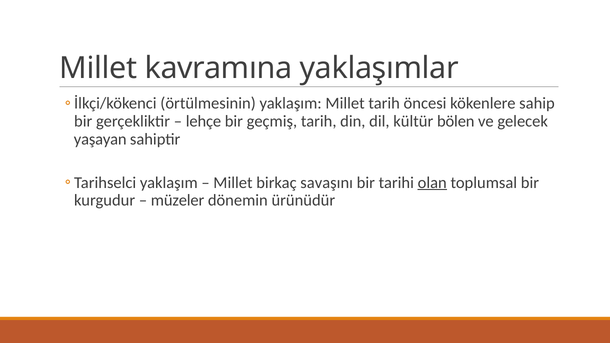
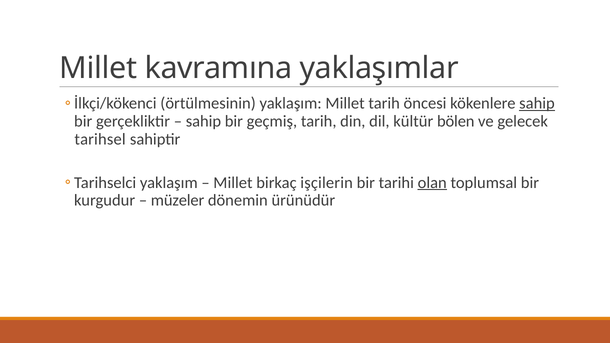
sahip underline: none -> present (537, 103)
lehçe: lehçe -> sahip (203, 121)
yaşayan: yaşayan -> tarihsel (100, 139)
savaşını: savaşını -> işçilerin (327, 183)
